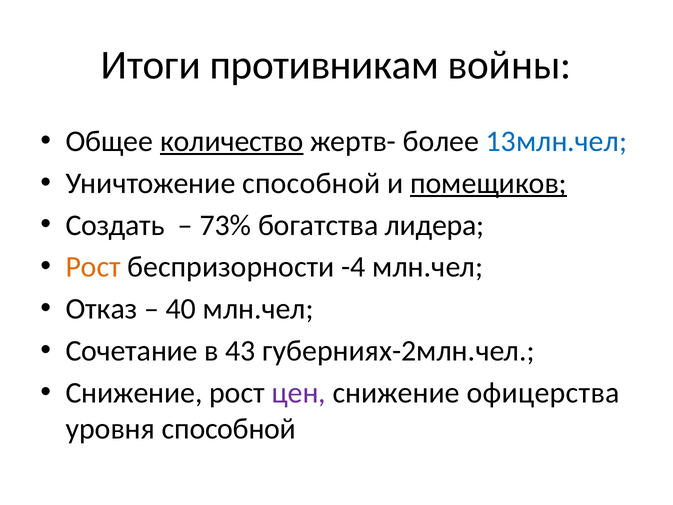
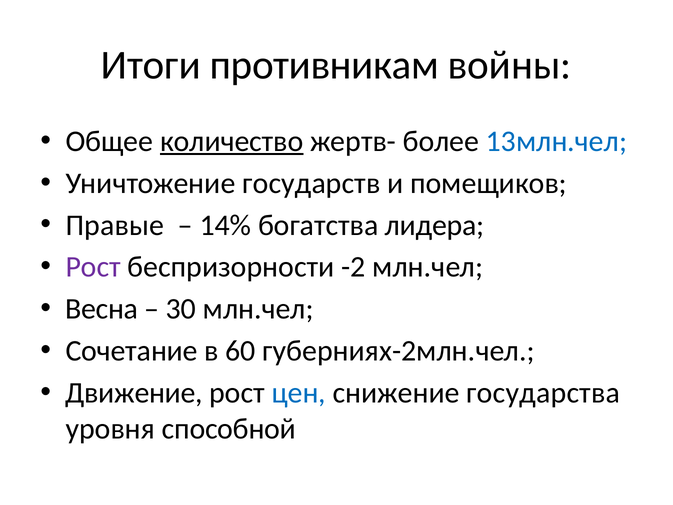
Уничтожение способной: способной -> государств (311, 183)
помещиков underline: present -> none (489, 183)
Создать: Создать -> Правые (115, 225)
73%: 73% -> 14% (225, 225)
Рост colour: orange -> purple (93, 267)
-4: -4 -> -2 (353, 267)
Отказ: Отказ -> Весна (102, 309)
40: 40 -> 30 (181, 309)
43: 43 -> 60 (240, 351)
Снижение: Снижение -> Движение (134, 393)
цен colour: purple -> blue (299, 393)
офицерства: офицерства -> государства (543, 393)
